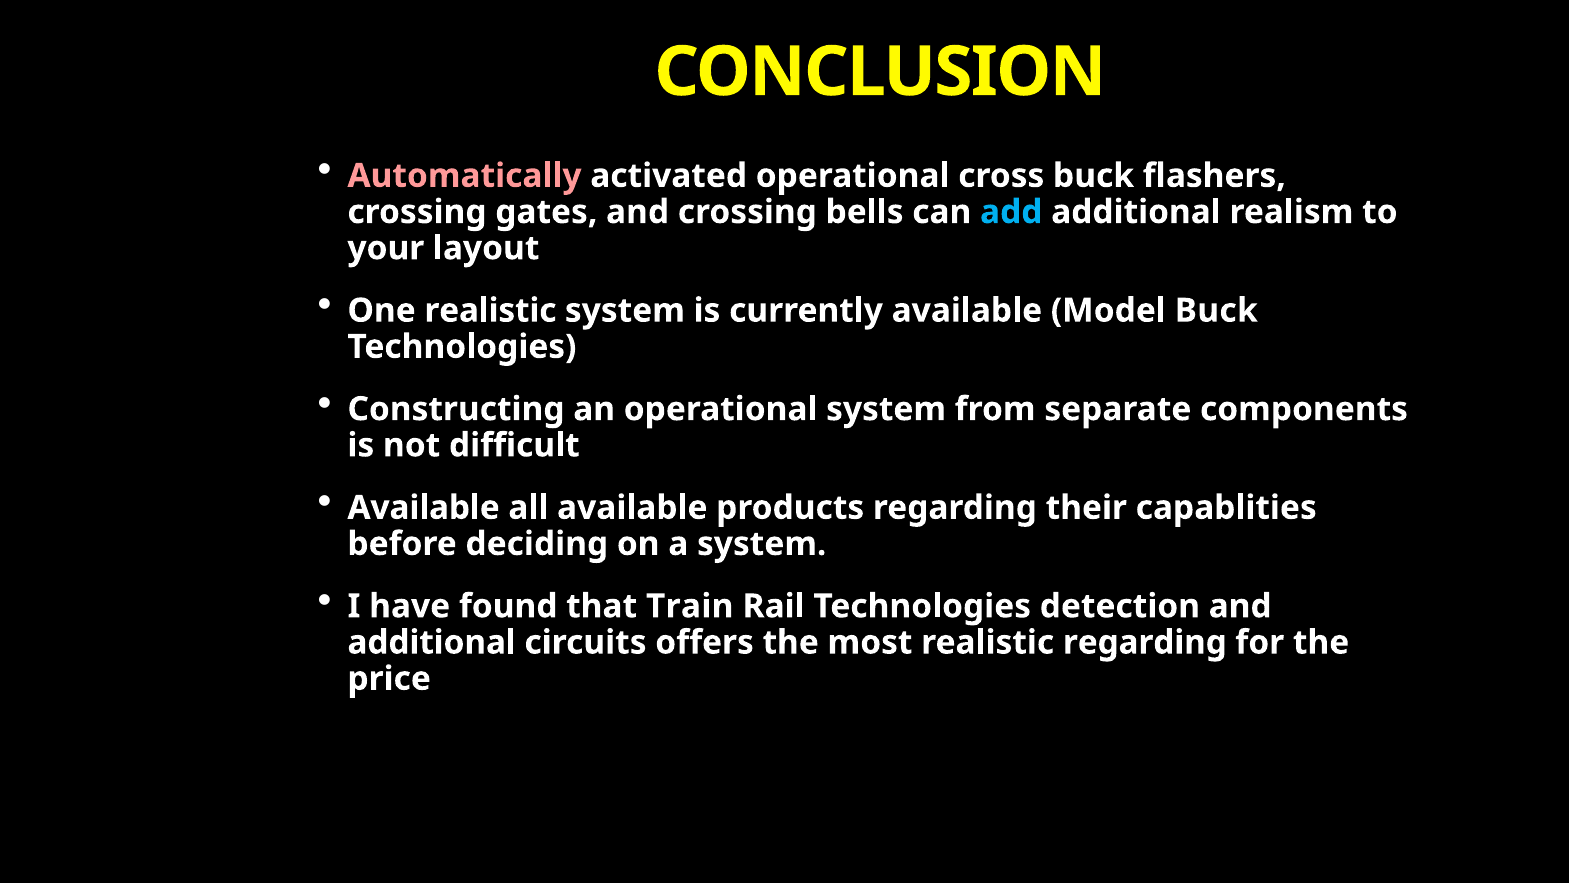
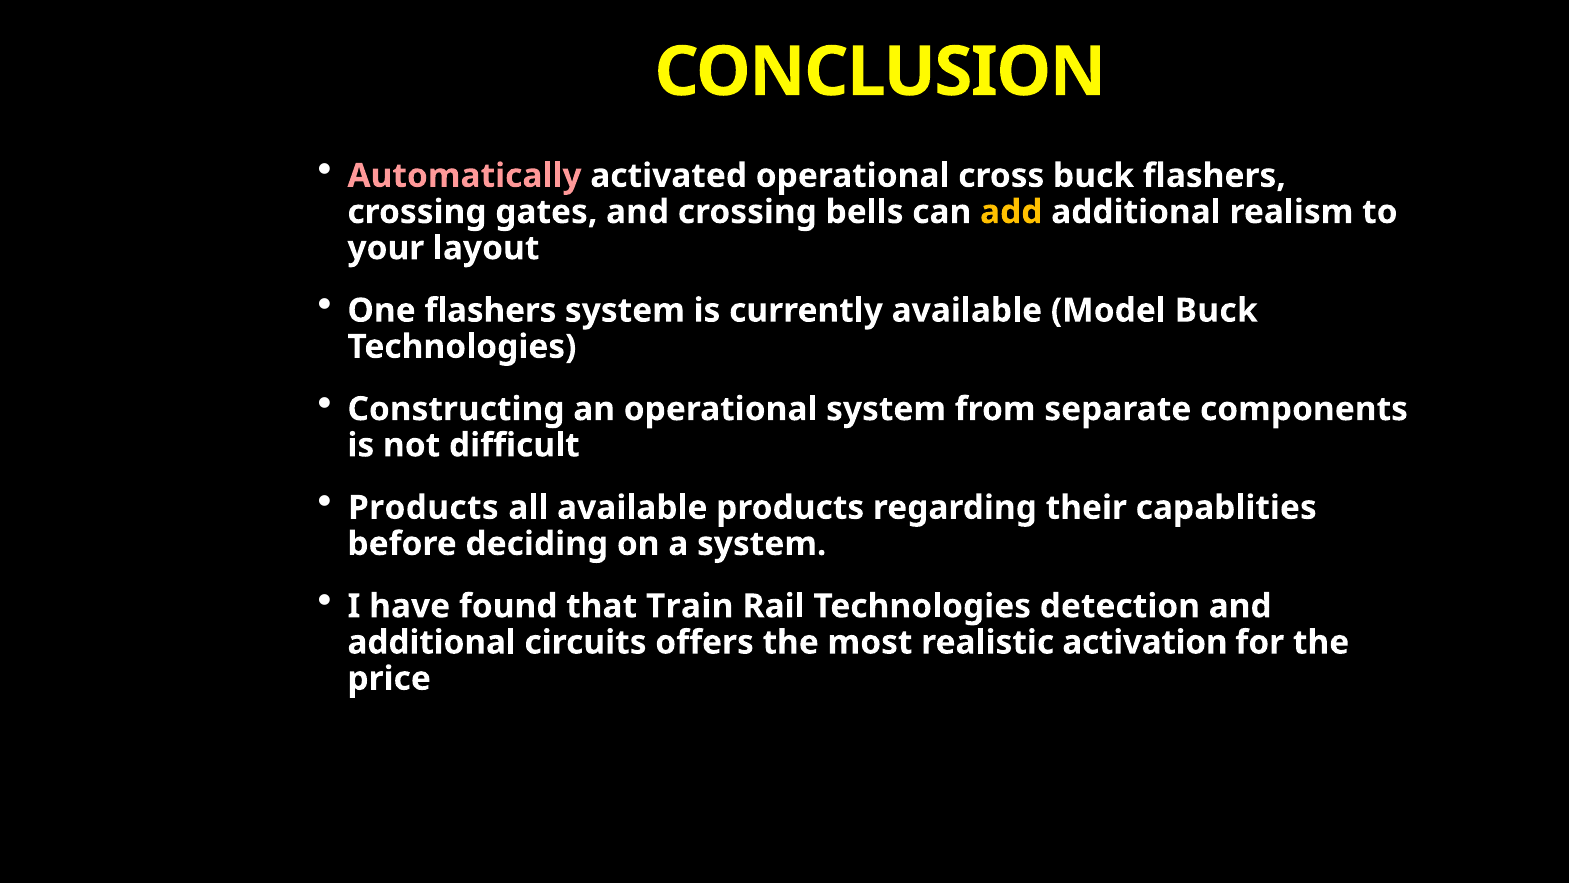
add colour: light blue -> yellow (1011, 212)
One realistic: realistic -> flashers (490, 310)
Available: Available -> Products (423, 507)
realistic regarding: regarding -> activation (1145, 642)
